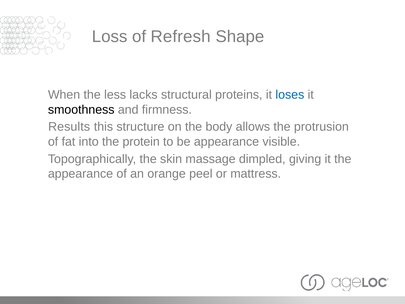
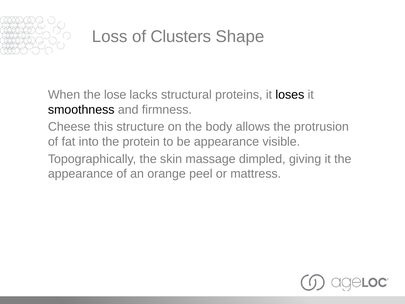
Refresh: Refresh -> Clusters (181, 37)
less: less -> lose (115, 95)
loses colour: blue -> black (290, 95)
Results: Results -> Cheese (69, 127)
